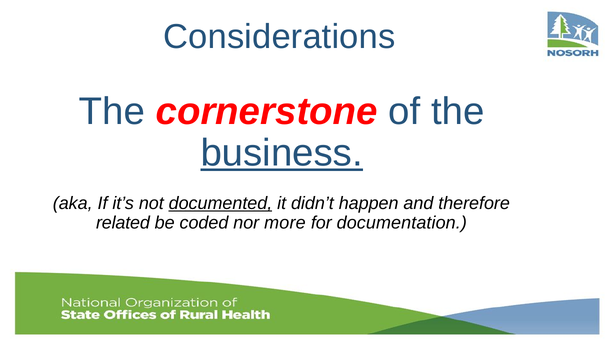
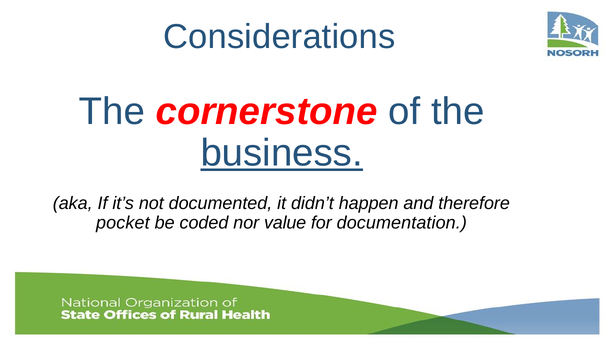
documented underline: present -> none (220, 203)
related: related -> pocket (123, 223)
more: more -> value (285, 223)
